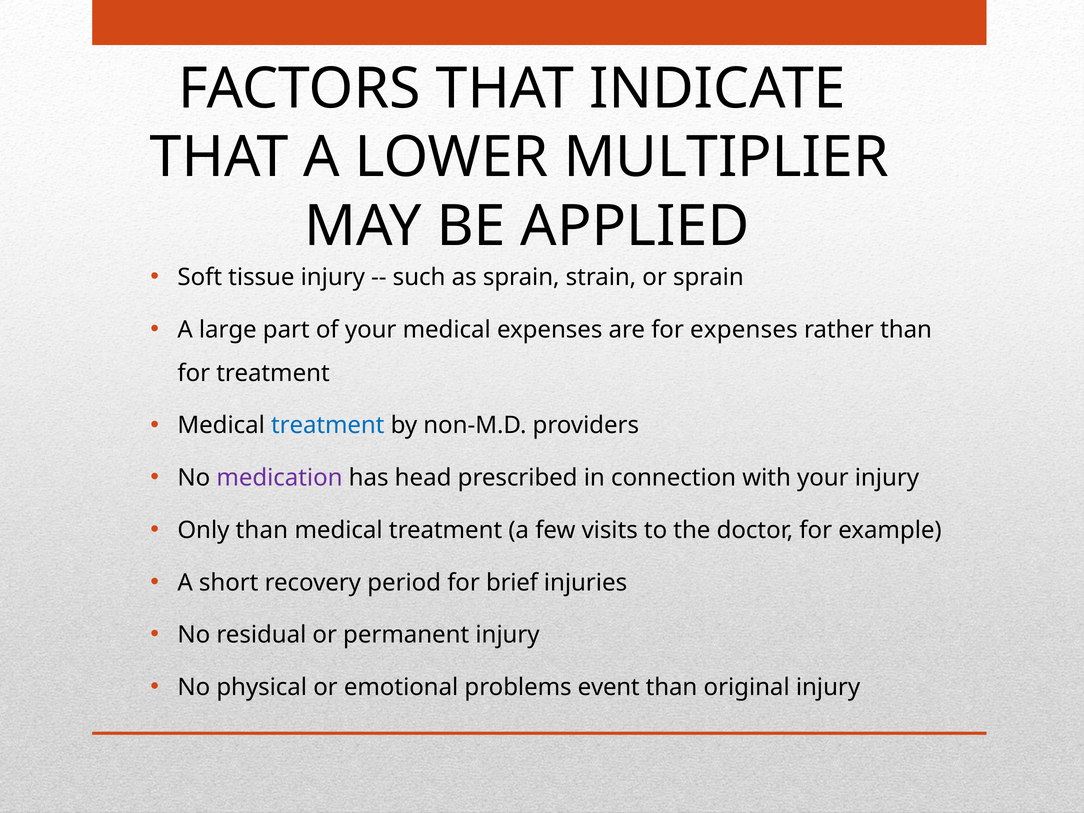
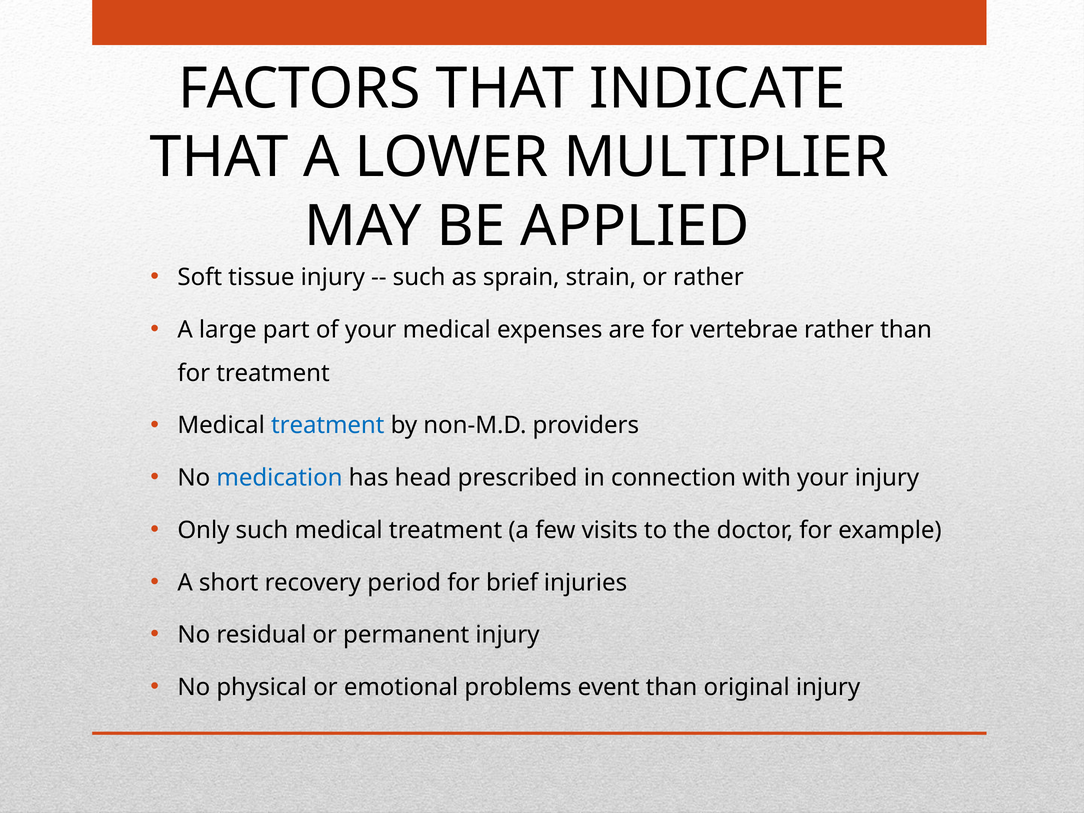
or sprain: sprain -> rather (708, 277)
for expenses: expenses -> vertebrae (744, 330)
medication colour: purple -> blue (279, 478)
Only than: than -> such (262, 530)
